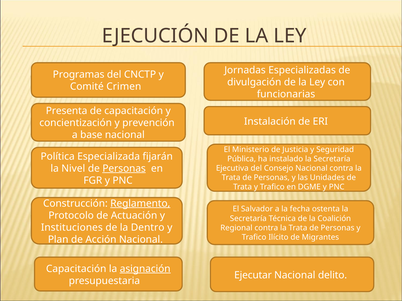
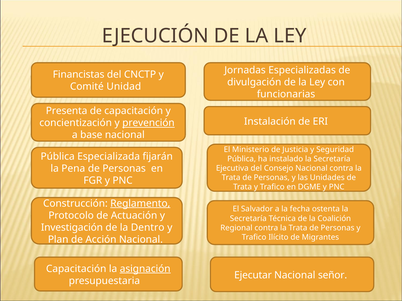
Programas: Programas -> Financistas (79, 75)
Crimen: Crimen -> Unidad (124, 87)
prevención underline: none -> present (148, 123)
Política: Política -> Pública (58, 157)
Nivel: Nivel -> Pena (73, 169)
Personas underline: present -> none (124, 169)
Instituciones: Instituciones -> Investigación (72, 228)
delito: delito -> señor (333, 276)
